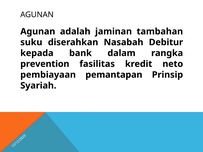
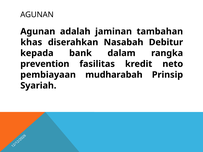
suku: suku -> khas (31, 42)
pemantapan: pemantapan -> mudharabah (114, 75)
